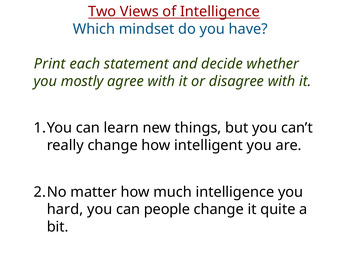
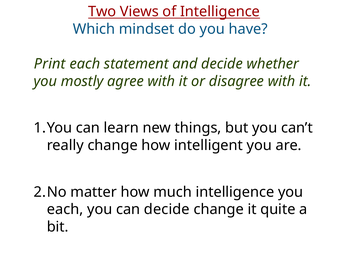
hard: hard -> each (65, 209)
can people: people -> decide (167, 209)
